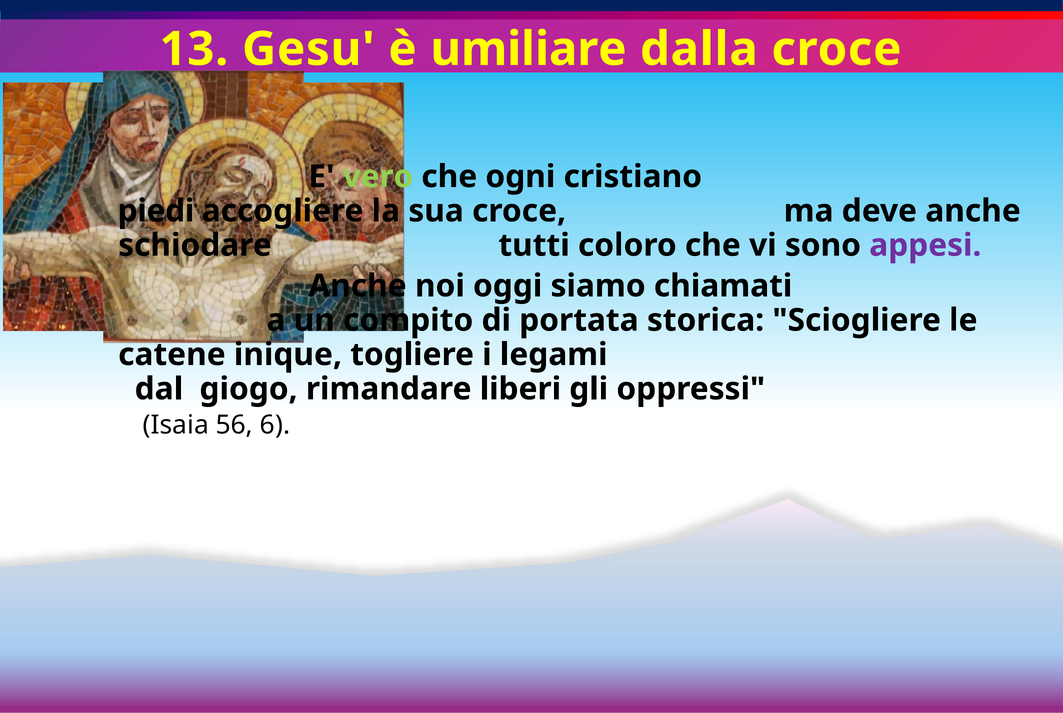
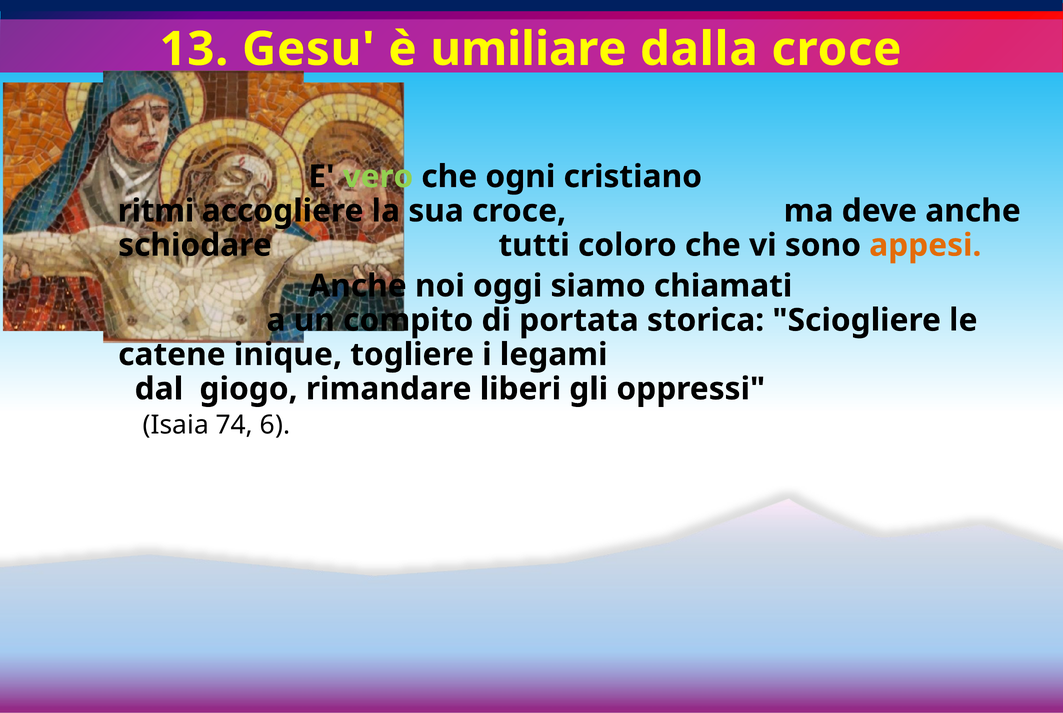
piedi: piedi -> ritmi (156, 211)
appesi colour: purple -> orange (925, 245)
56: 56 -> 74 (234, 425)
